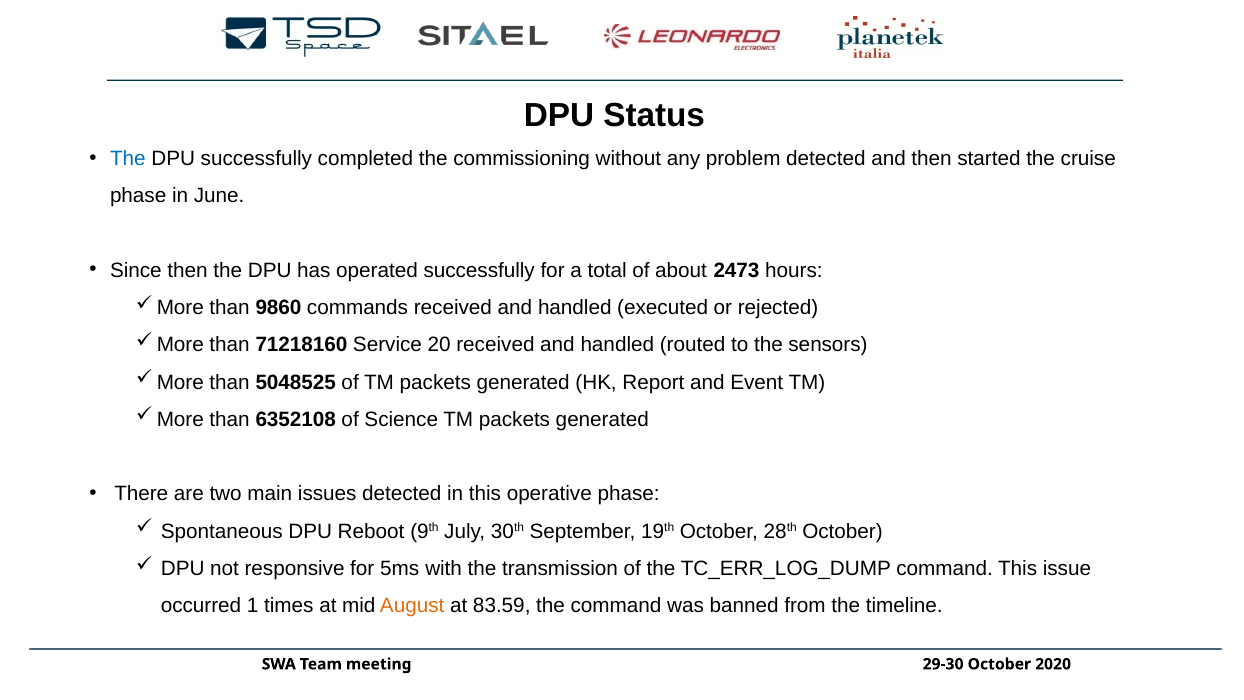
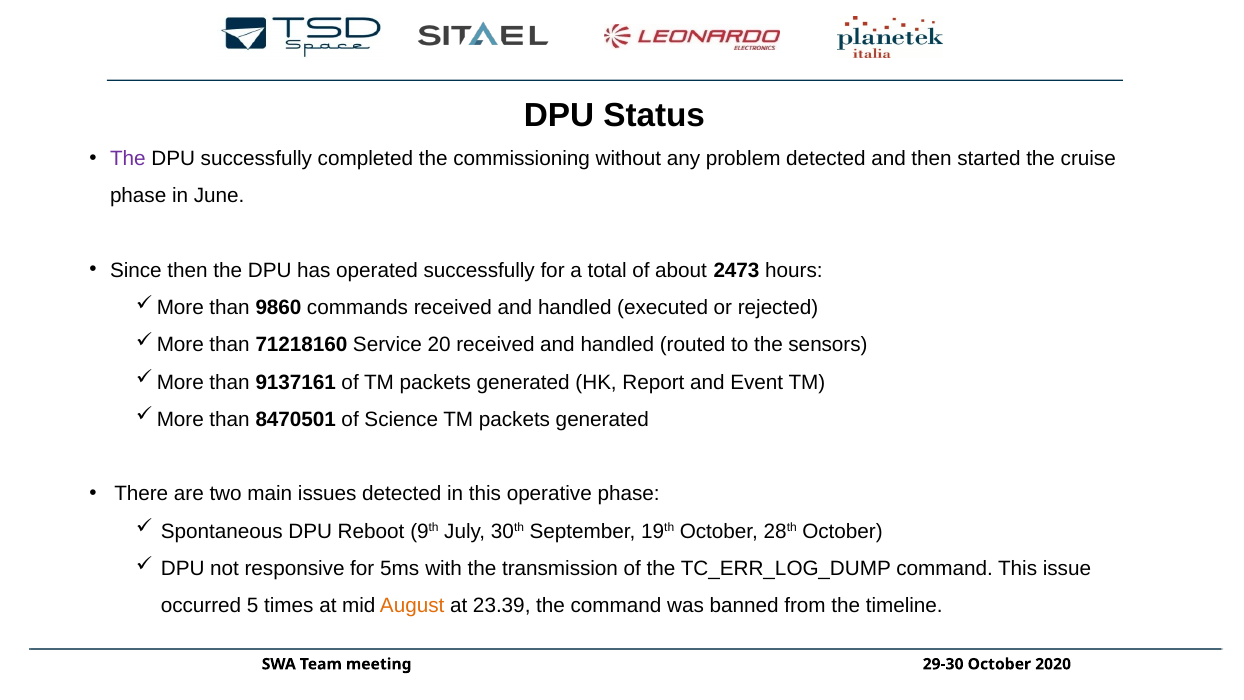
The colour: blue -> purple (128, 158)
5048525: 5048525 -> 9137161 (296, 382)
6352108: 6352108 -> 8470501 (296, 419)
1: 1 -> 5 (253, 606)
83.59: 83.59 -> 23.39 (502, 606)
